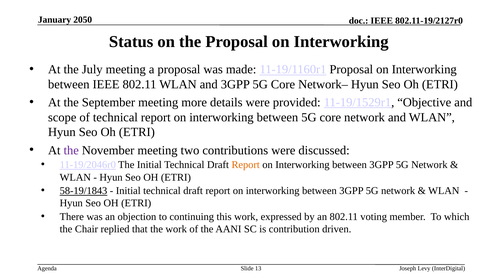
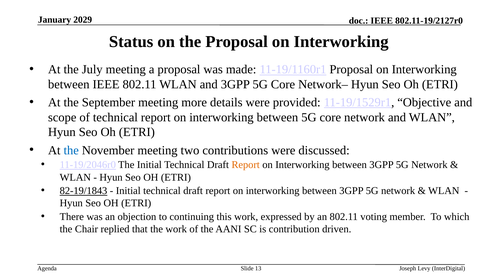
2050: 2050 -> 2029 (83, 20)
the colour: purple -> blue (71, 150)
58-19/1843: 58-19/1843 -> 82-19/1843 (83, 191)
